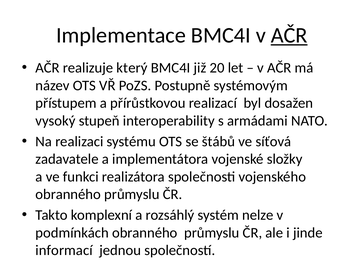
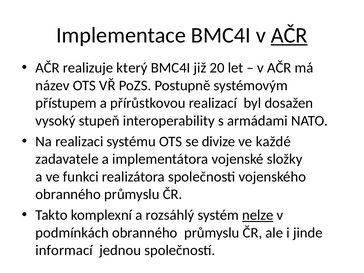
štábů: štábů -> divize (219, 142)
síťová: síťová -> každé (273, 142)
nelze underline: none -> present (258, 215)
